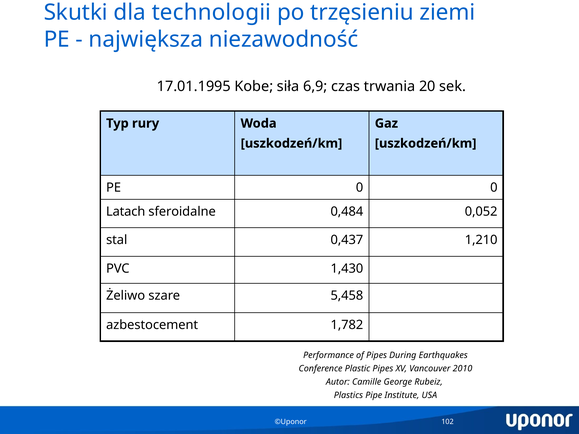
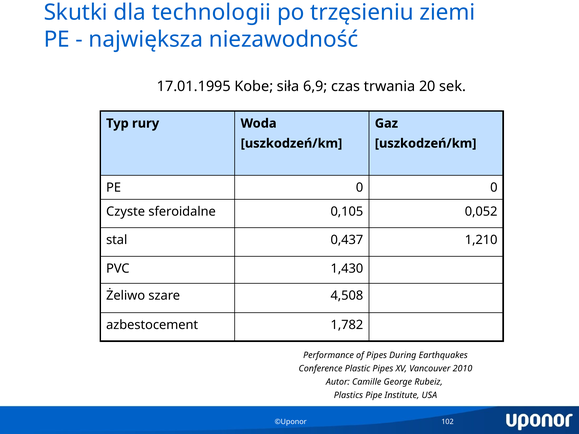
Latach: Latach -> Czyste (126, 212)
0,484: 0,484 -> 0,105 (347, 212)
5,458: 5,458 -> 4,508 (347, 296)
